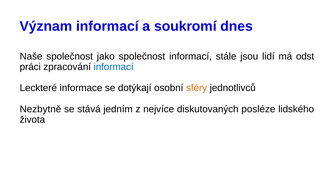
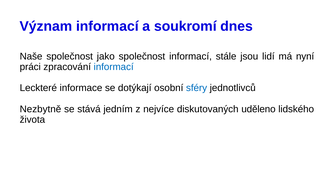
odst: odst -> nyní (305, 56)
sféry colour: orange -> blue (197, 88)
posléze: posléze -> uděleno (258, 109)
